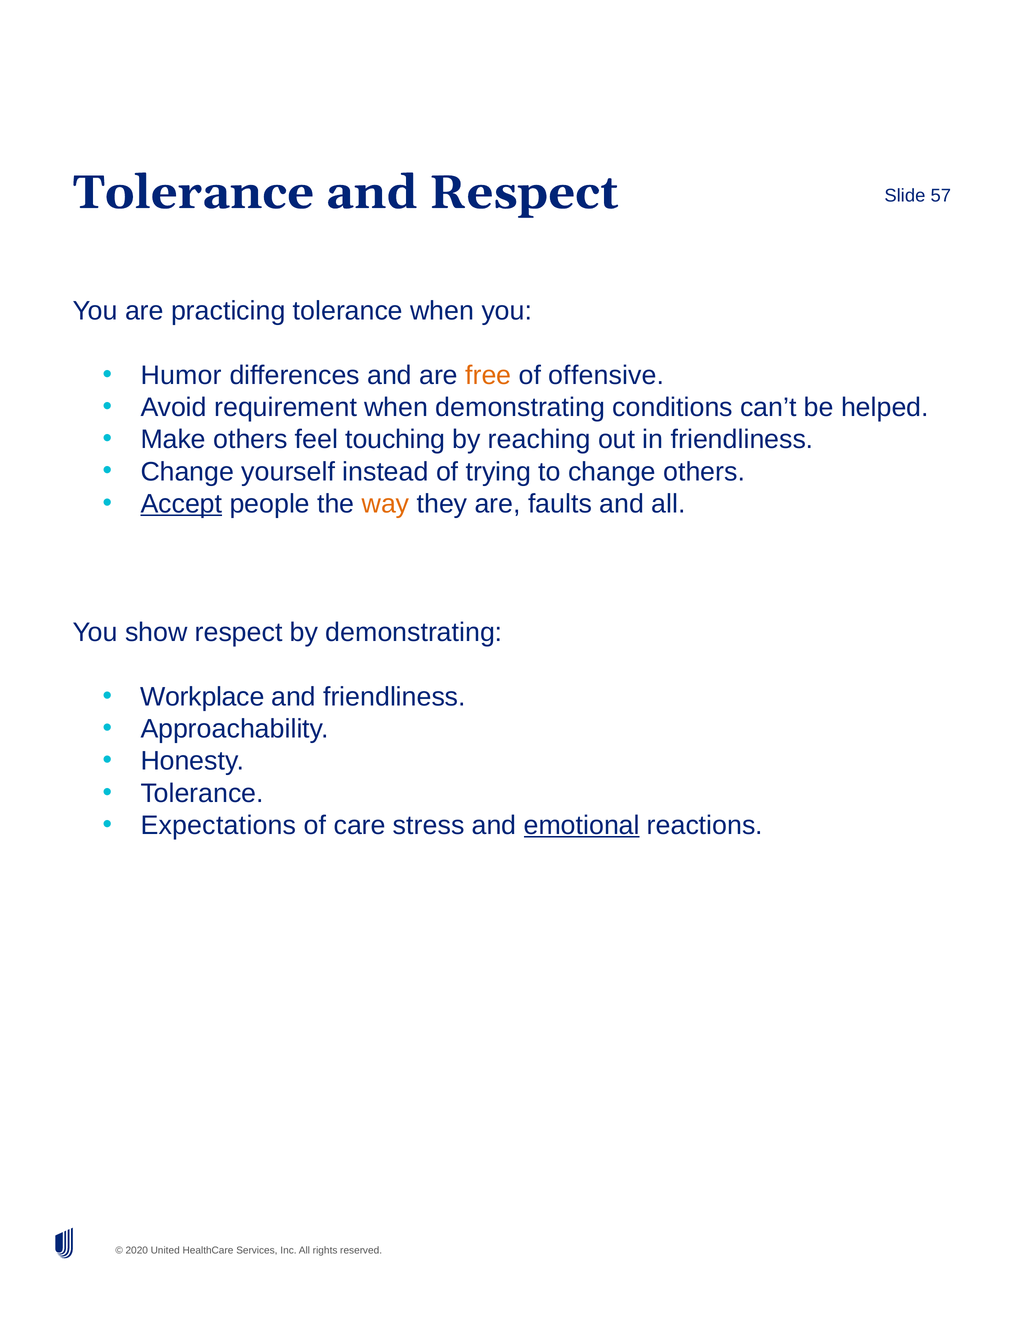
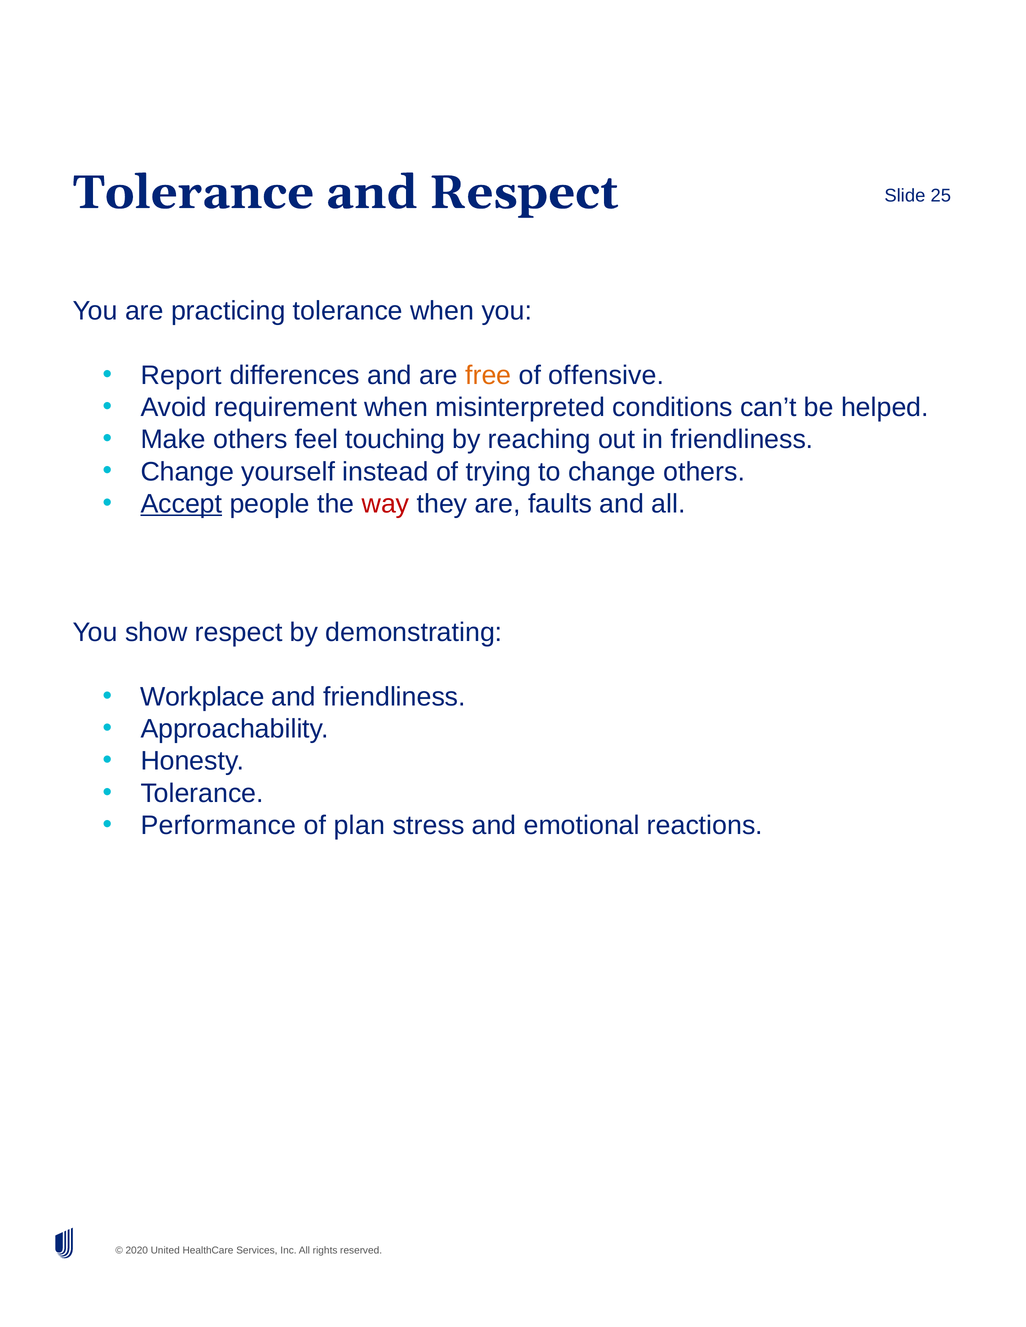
57: 57 -> 25 (941, 196)
Humor: Humor -> Report (181, 375)
when demonstrating: demonstrating -> misinterpreted (520, 408)
way colour: orange -> red (386, 504)
Expectations: Expectations -> Performance (218, 826)
care: care -> plan (360, 826)
emotional underline: present -> none (582, 826)
